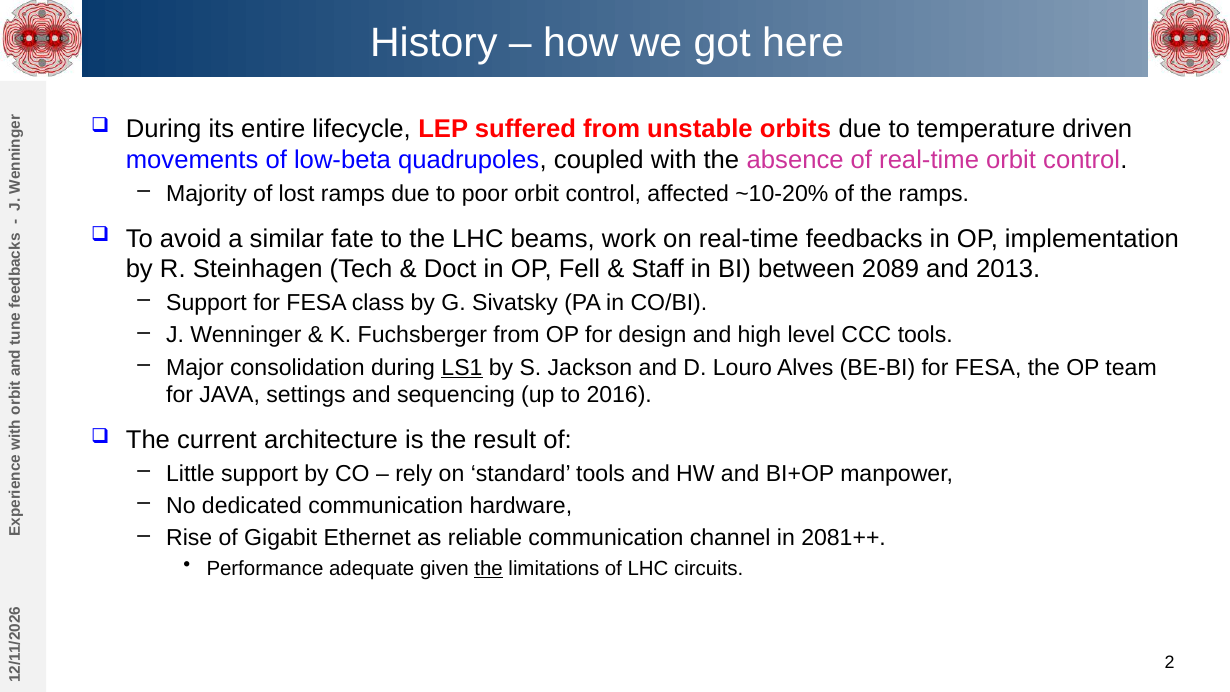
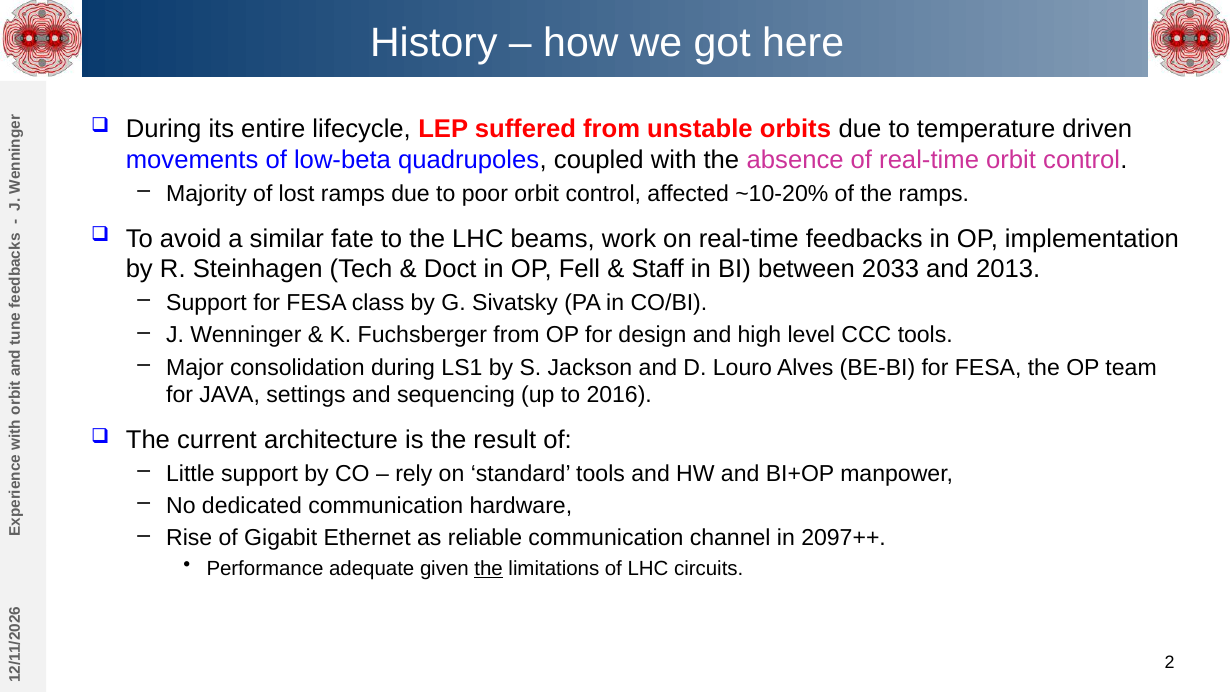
2089: 2089 -> 2033 (891, 269)
LS1 underline: present -> none (462, 368)
2081++: 2081++ -> 2097++ (844, 538)
